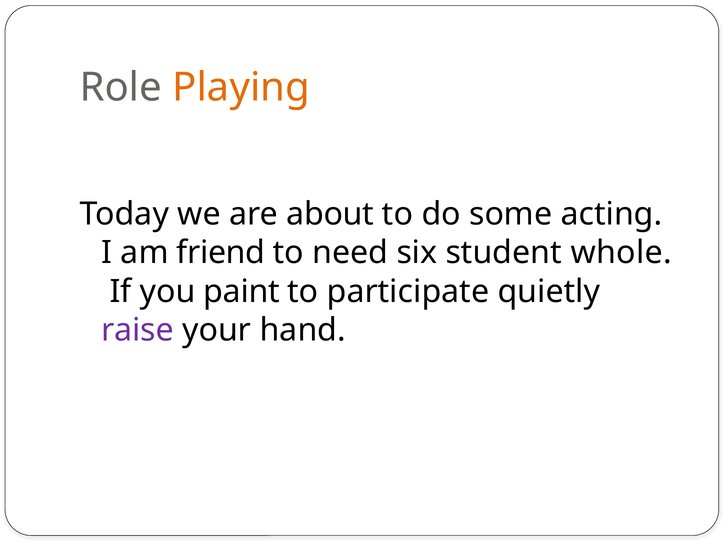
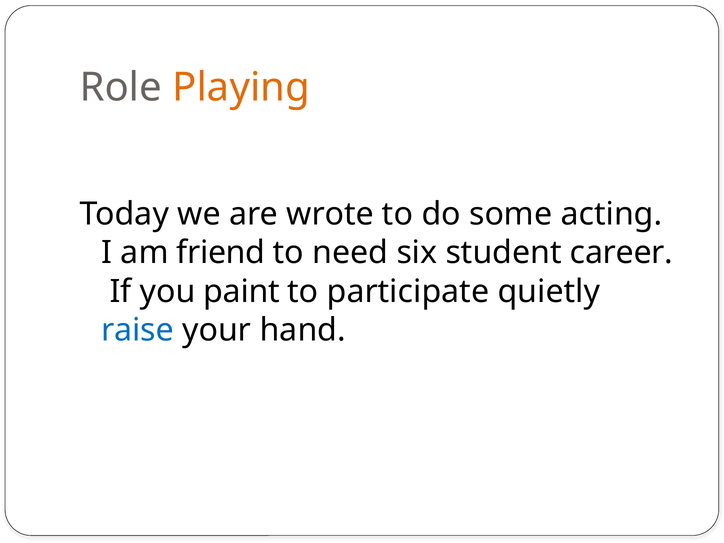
about: about -> wrote (330, 214)
whole: whole -> career (621, 253)
raise colour: purple -> blue (138, 330)
